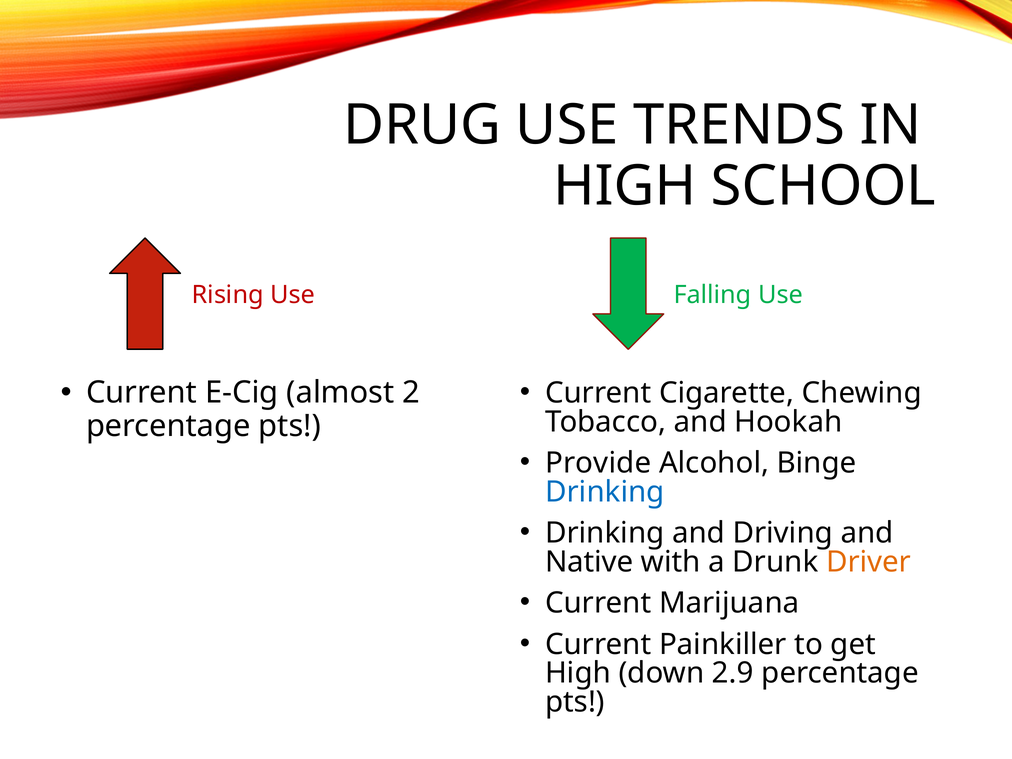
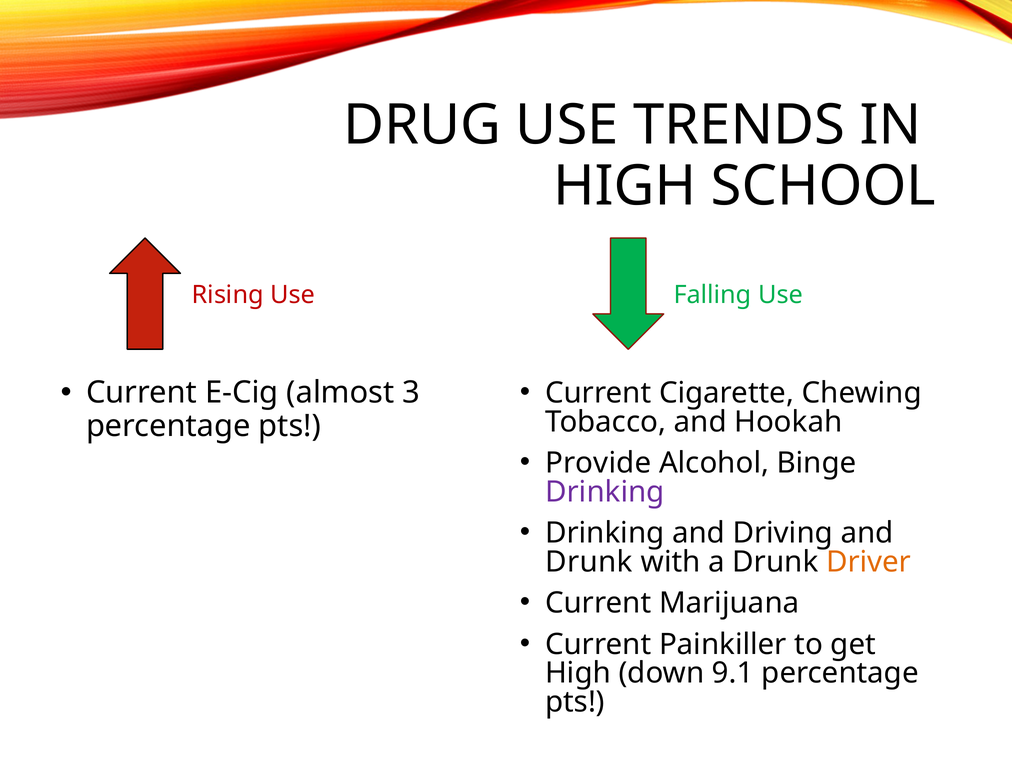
2: 2 -> 3 (411, 393)
Drinking colour: blue -> purple (605, 492)
Native: Native -> Drunk (589, 562)
2.9: 2.9 -> 9.1 (733, 673)
